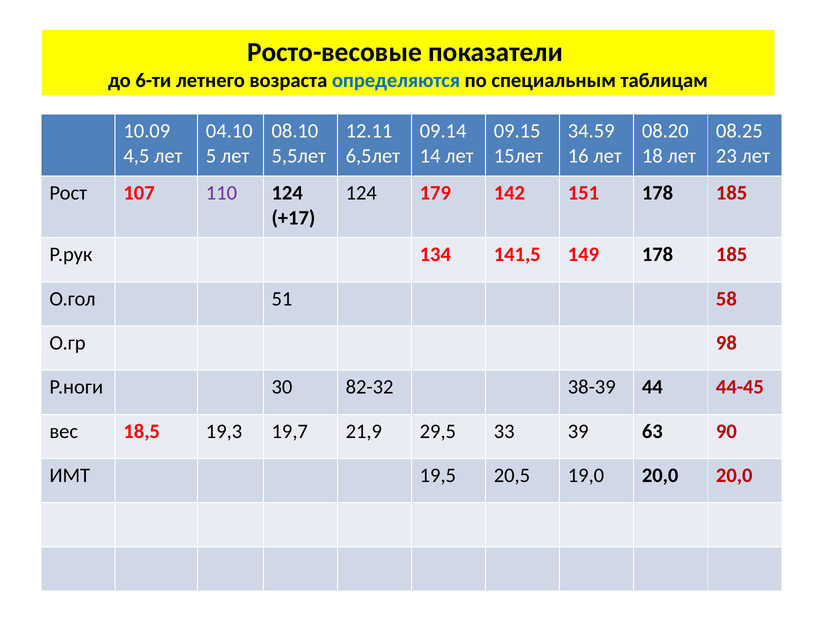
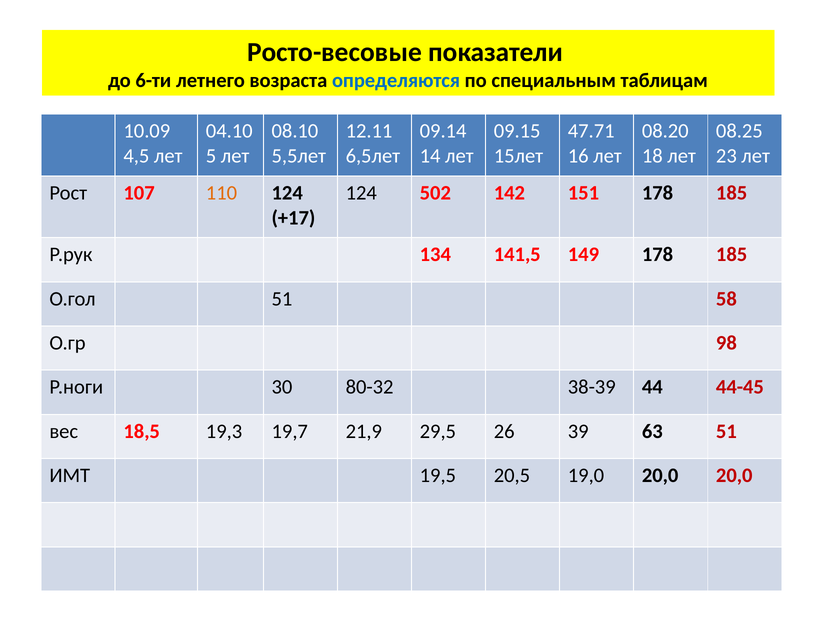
34.59: 34.59 -> 47.71 (591, 131)
110 colour: purple -> orange (221, 193)
179: 179 -> 502 (435, 193)
82-32: 82-32 -> 80-32 (370, 387)
33: 33 -> 26 (504, 431)
63 90: 90 -> 51 (726, 431)
